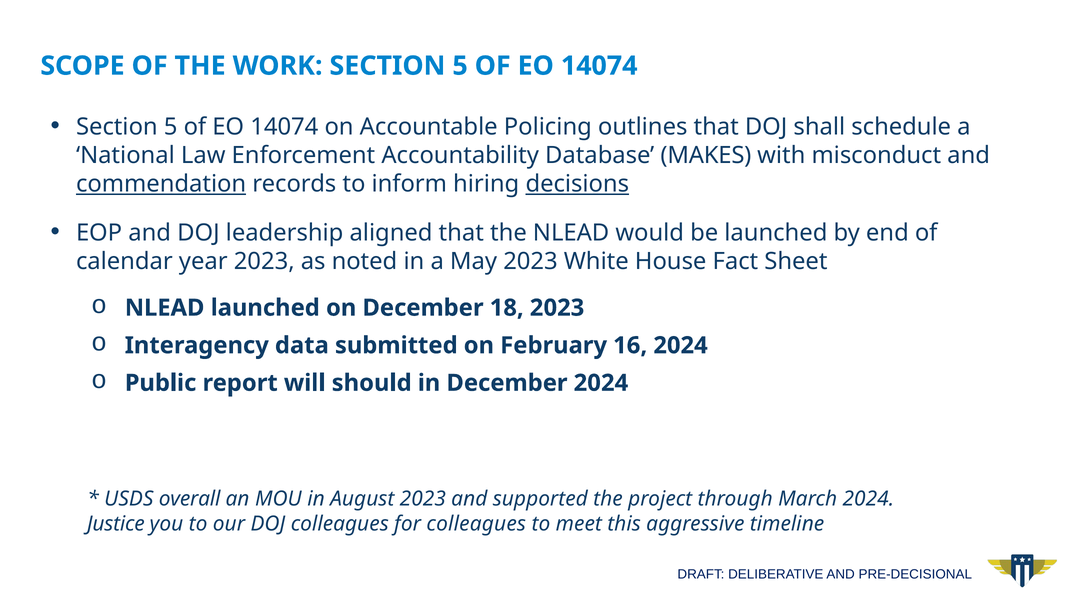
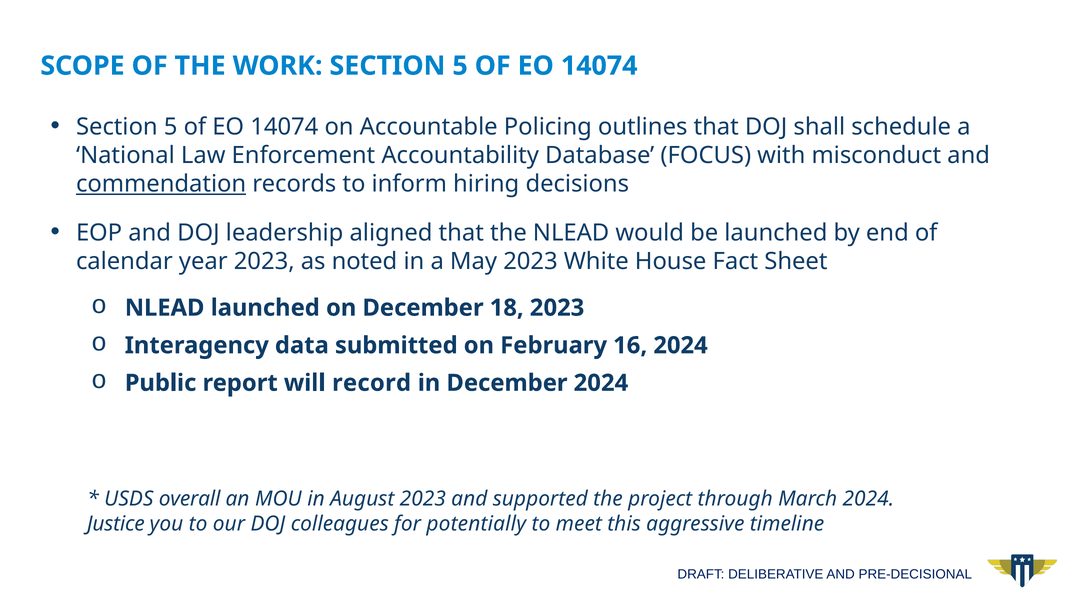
MAKES: MAKES -> FOCUS (706, 155)
decisions underline: present -> none (577, 184)
should: should -> record (372, 383)
for colleagues: colleagues -> potentially (476, 524)
